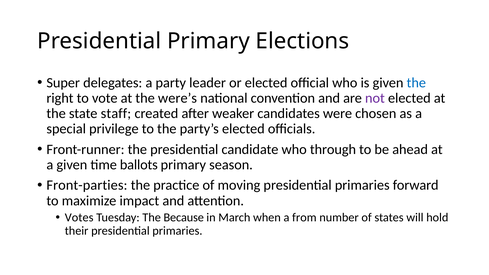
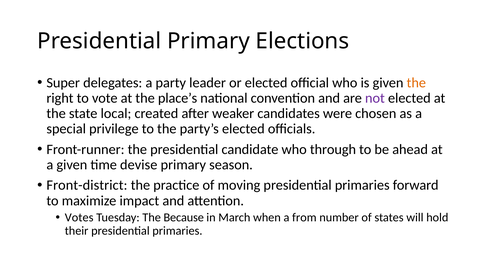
the colour: blue -> orange (416, 83)
were’s: were’s -> place’s (178, 98)
staff: staff -> local (116, 113)
ballots: ballots -> devise (139, 165)
Front-parties: Front-parties -> Front-district (87, 185)
